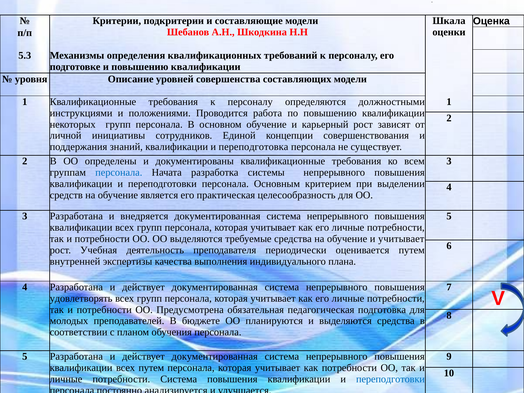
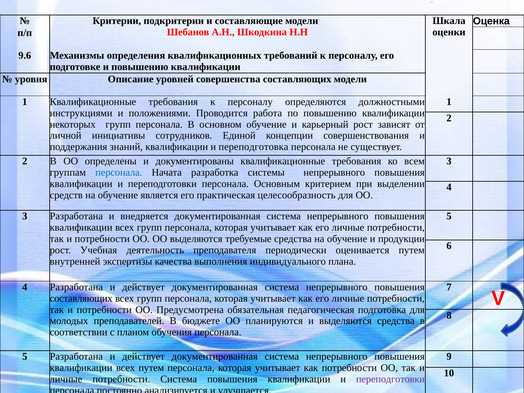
5.3: 5.3 -> 9.6 (25, 56)
и учитывает: учитывает -> продукции (401, 239)
удовлетворять: удовлетворять -> составляющих (81, 298)
переподготовки colour: blue -> purple (390, 379)
